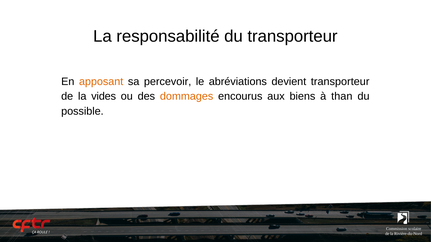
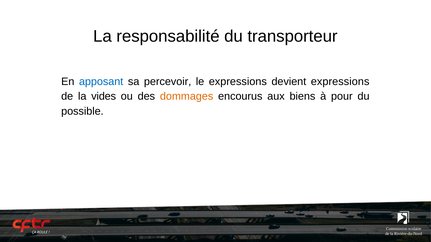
apposant colour: orange -> blue (101, 82)
le abréviations: abréviations -> expressions (238, 82)
devient transporteur: transporteur -> expressions (340, 82)
than: than -> pour (342, 96)
